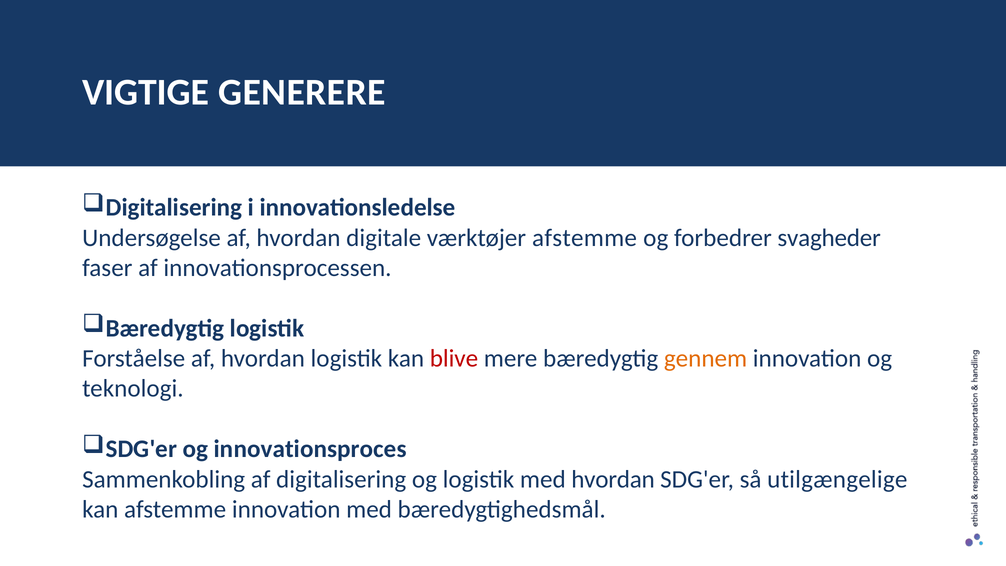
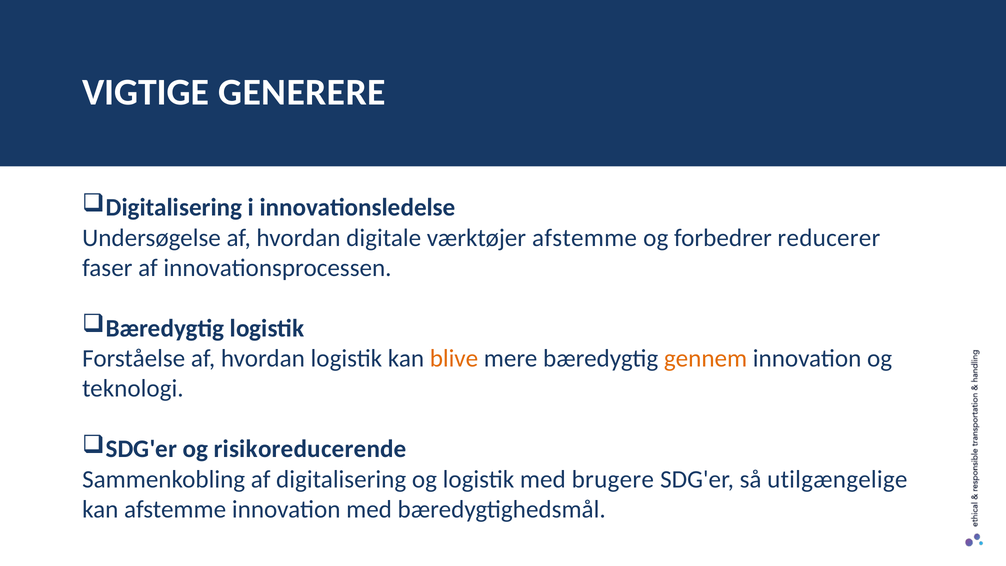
svagheder: svagheder -> reducerer (829, 238)
blive colour: red -> orange (454, 358)
innovationsproces: innovationsproces -> risikoreducerende (310, 449)
med hvordan: hvordan -> brugere (613, 479)
